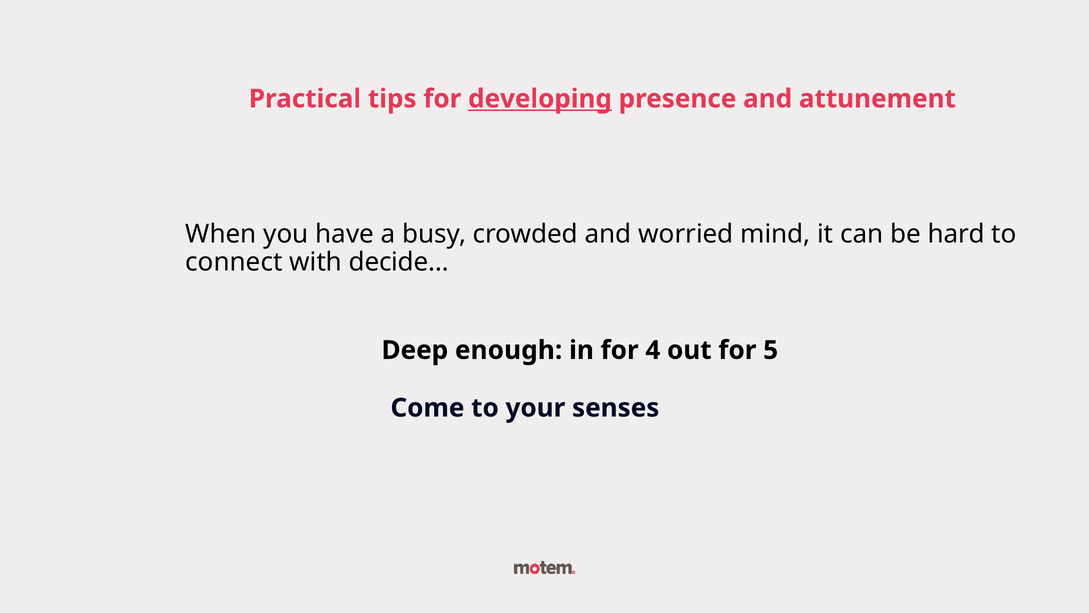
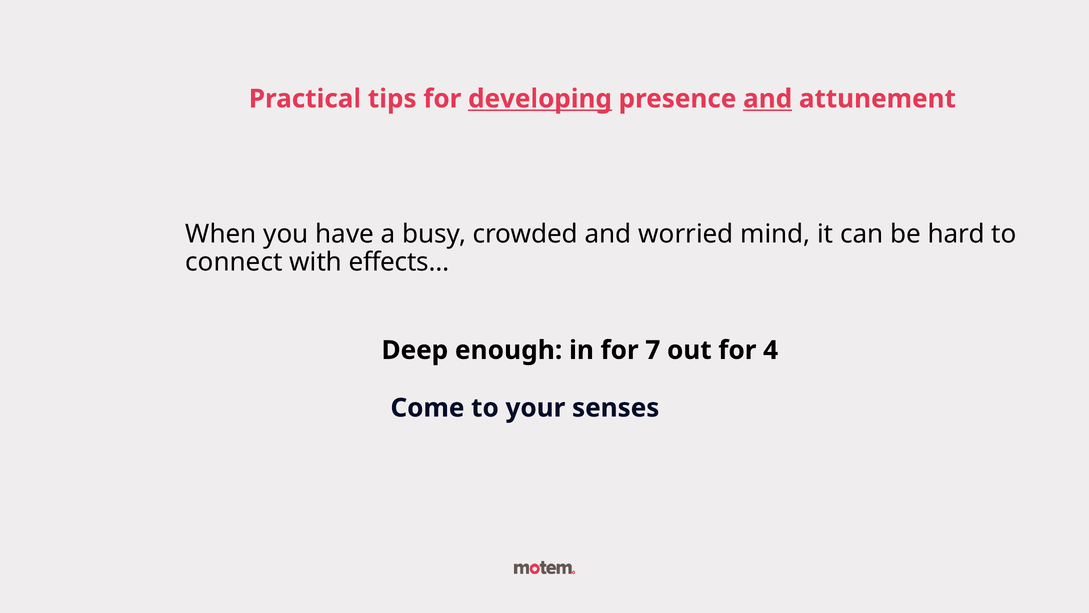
and underline: none -> present (768, 99)
decide…: decide… -> effects… (399, 262)
4: 4 -> 7 (653, 350)
5: 5 -> 4 (771, 350)
